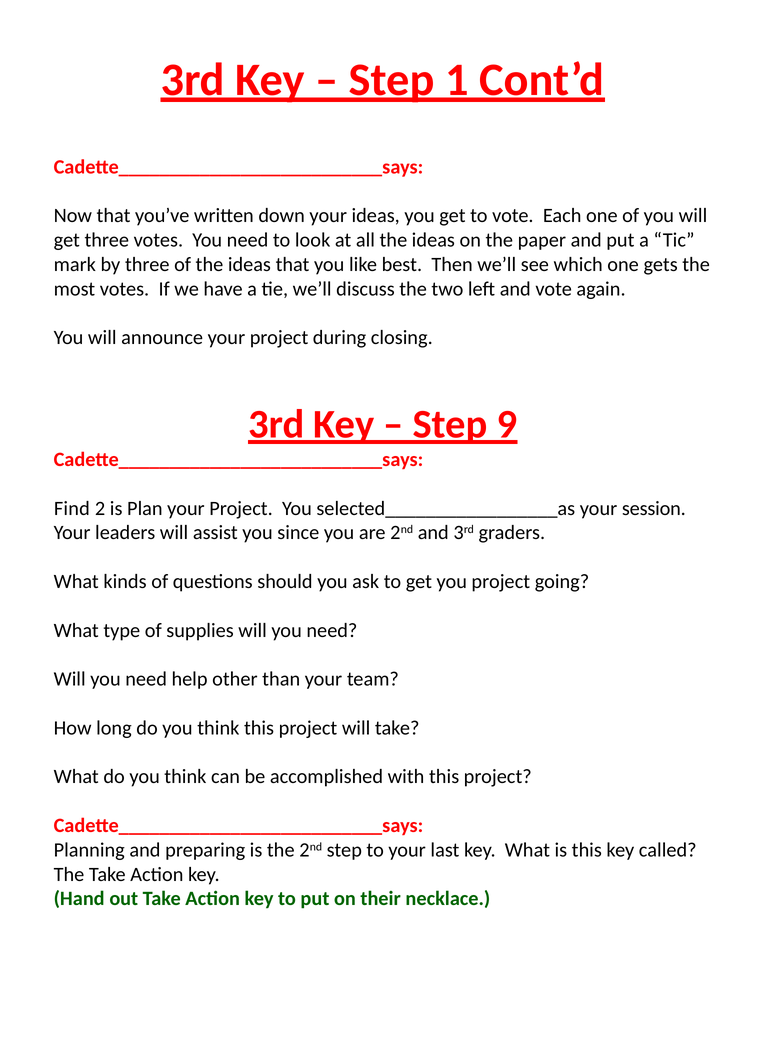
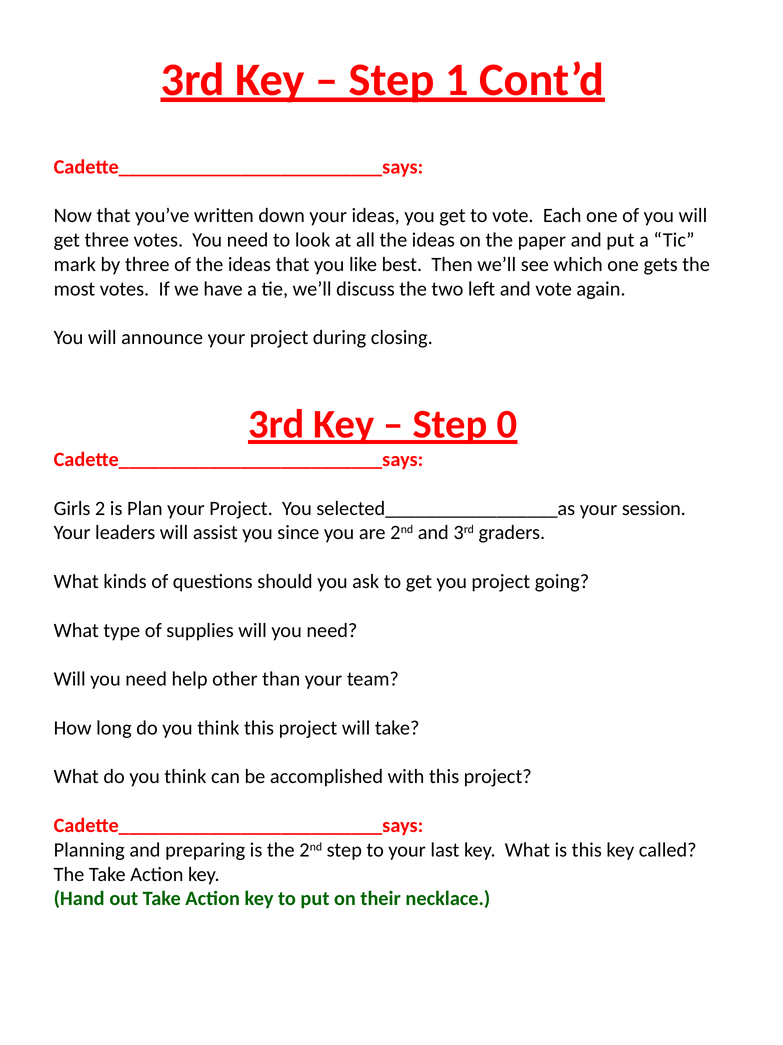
9: 9 -> 0 (507, 424)
Find: Find -> Girls (72, 508)
